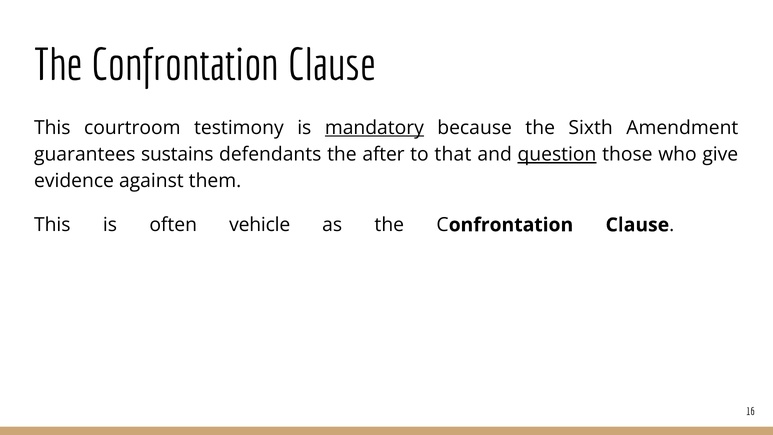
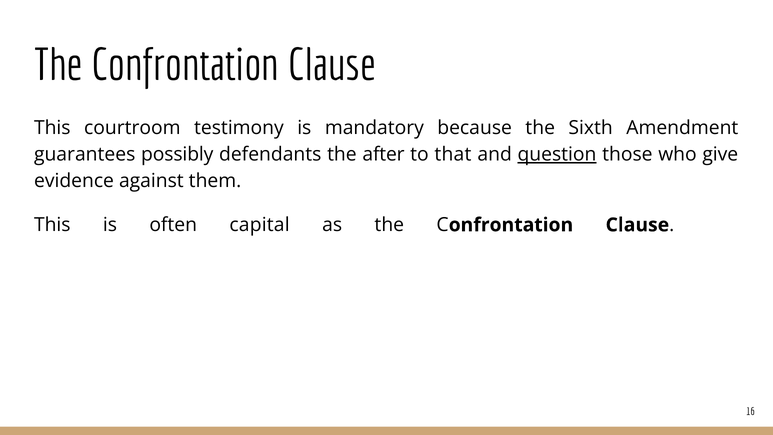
mandatory underline: present -> none (374, 128)
sustains: sustains -> possibly (177, 154)
vehicle: vehicle -> capital (260, 225)
